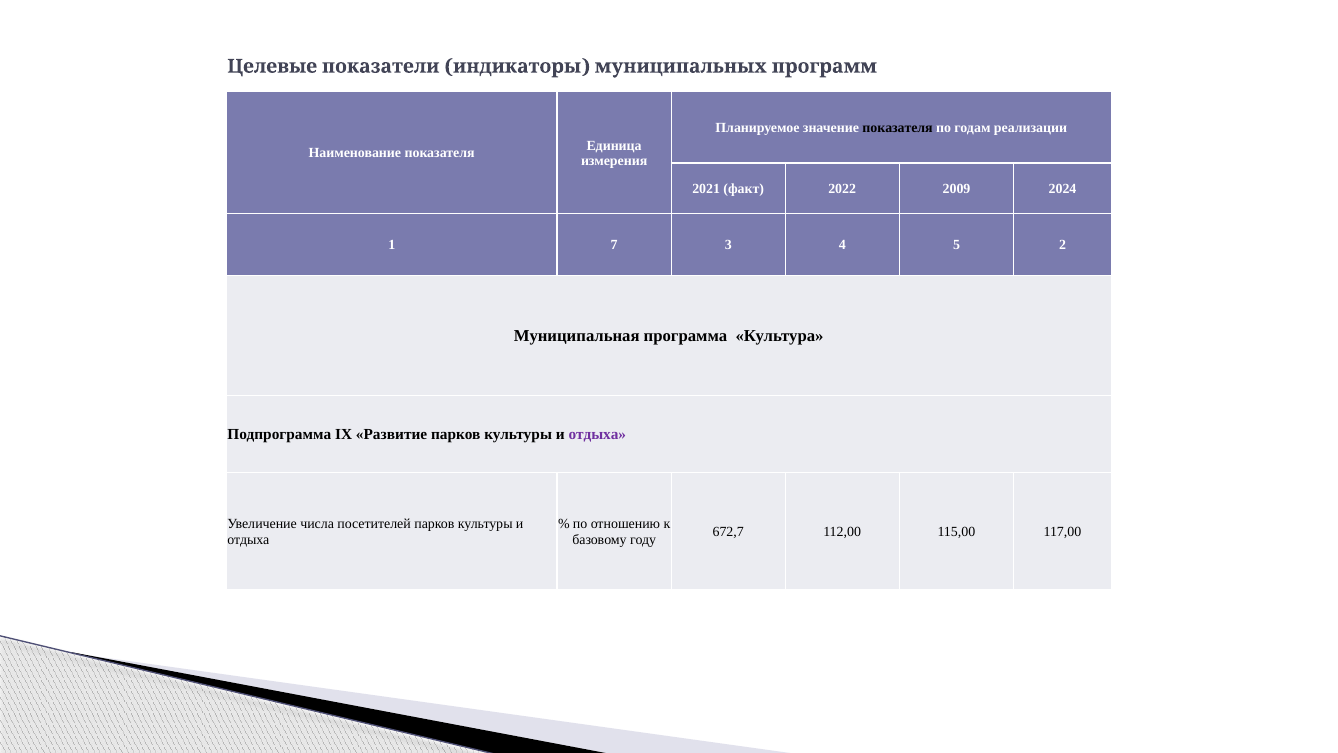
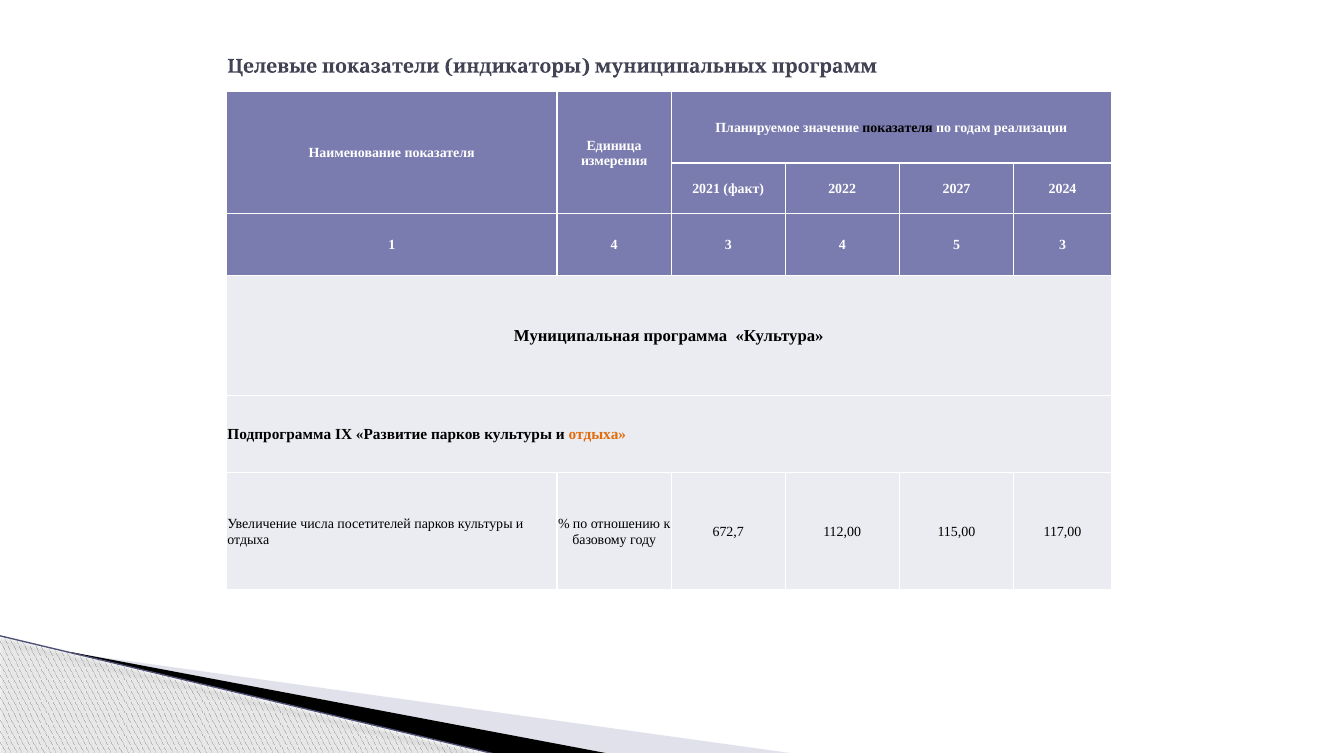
2009: 2009 -> 2027 (957, 189)
1 7: 7 -> 4 (614, 245)
5 2: 2 -> 3 (1063, 245)
отдыха colour: purple -> orange (597, 435)
